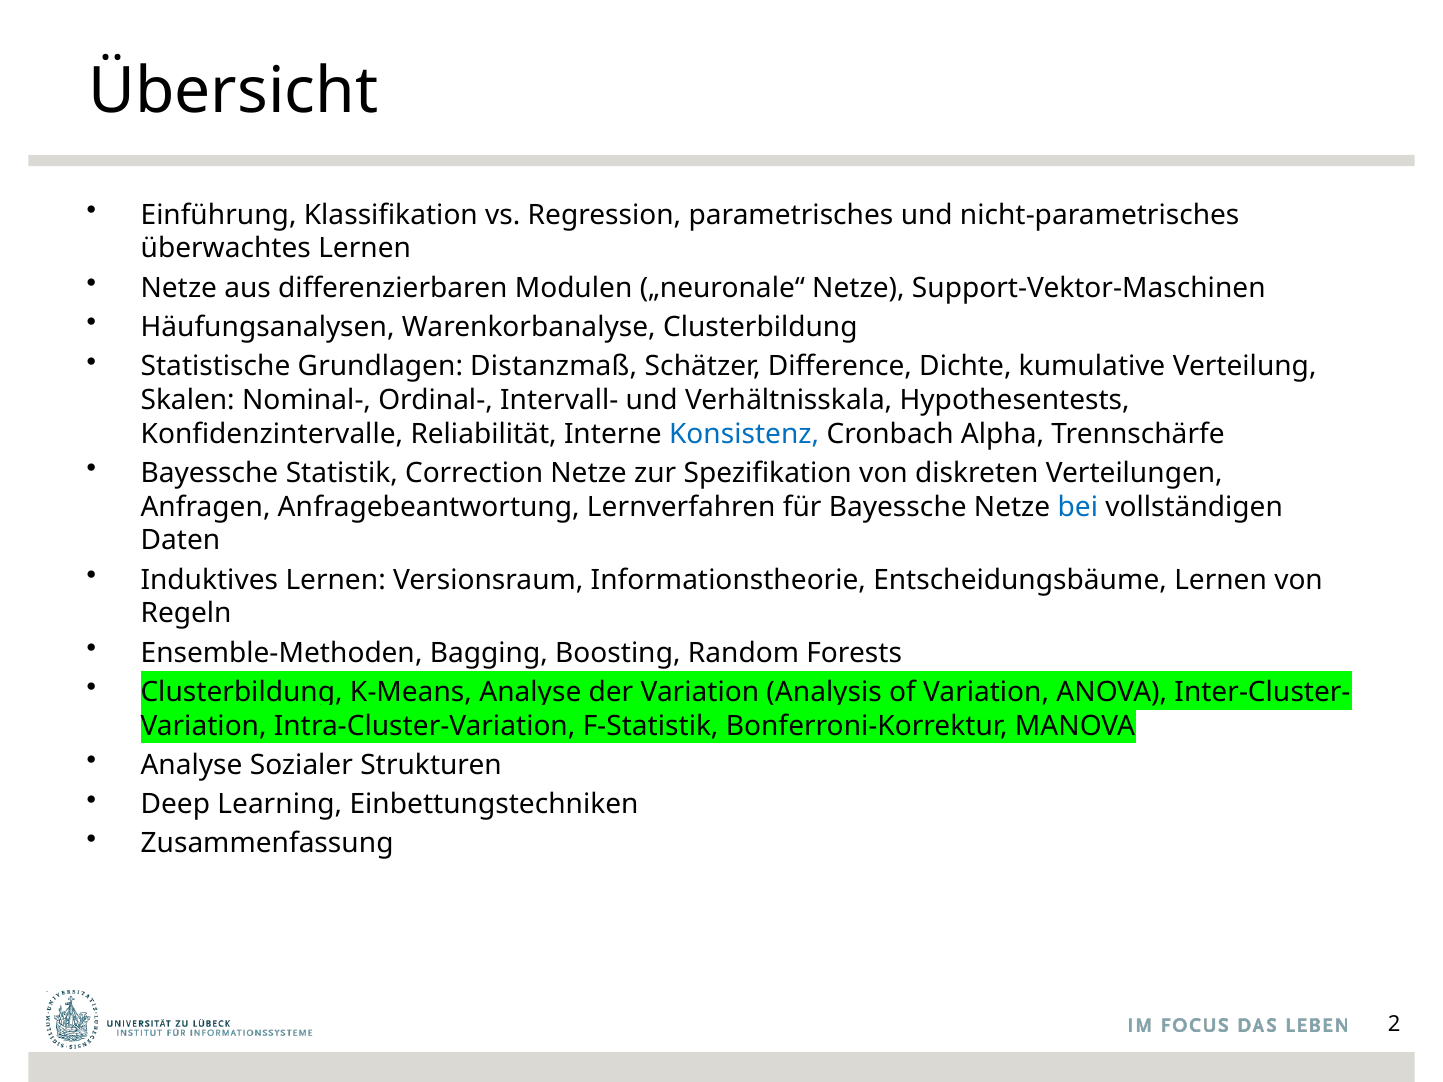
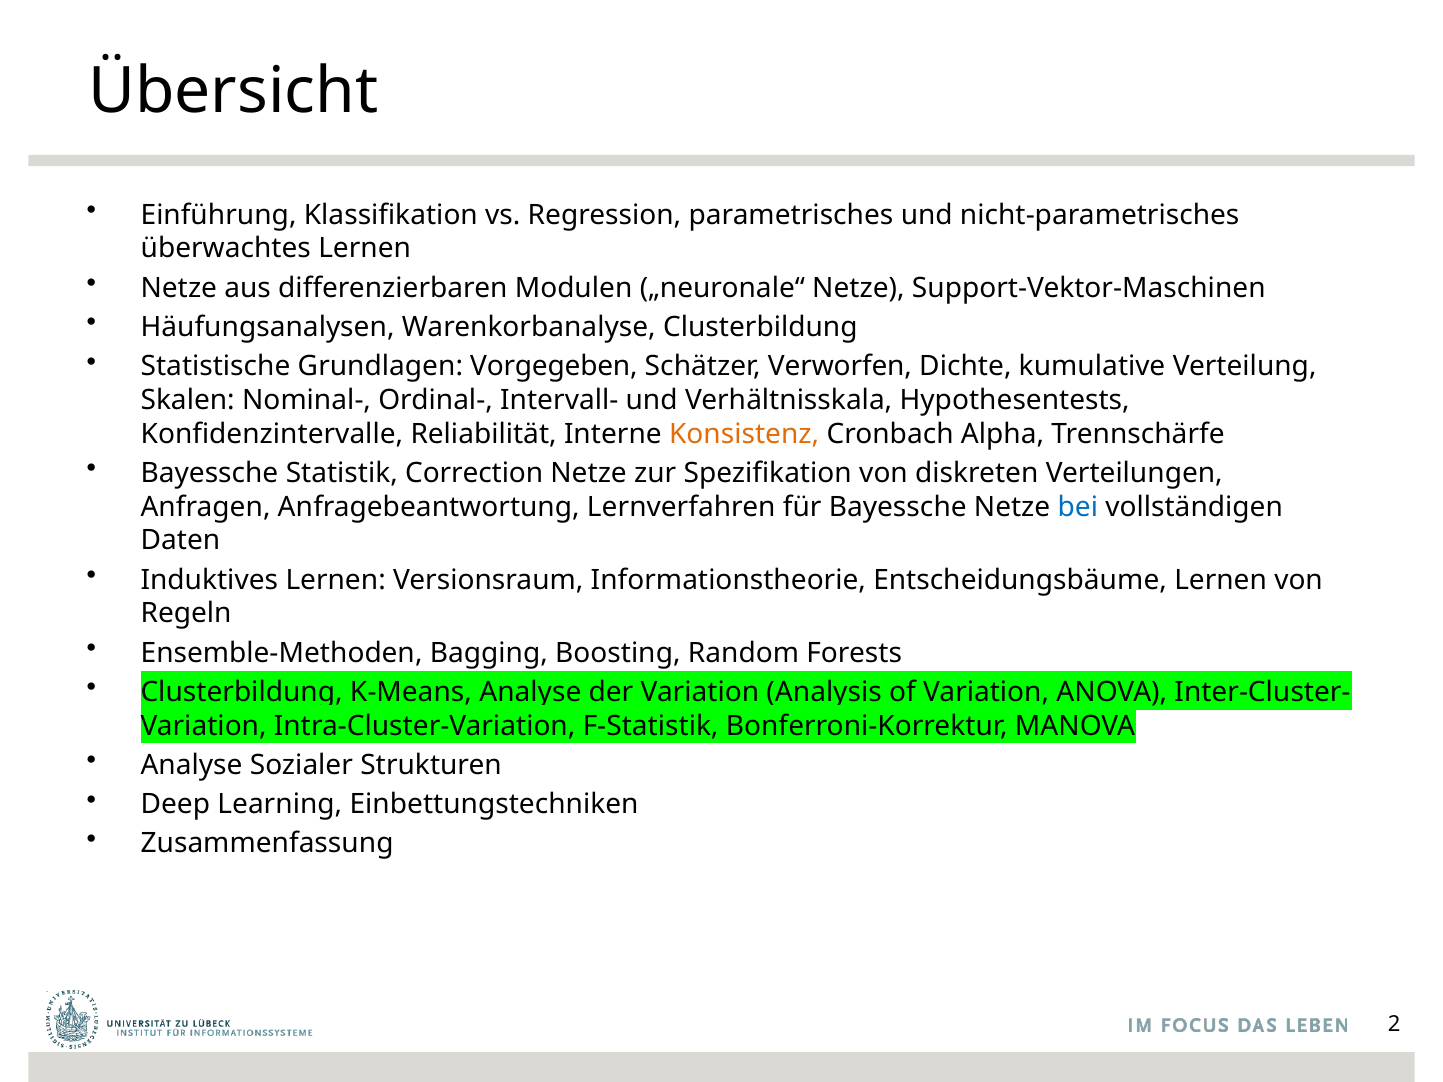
Distanzmaß: Distanzmaß -> Vorgegeben (554, 367)
Difference: Difference -> Verworfen (840, 367)
Konsistenz colour: blue -> orange (744, 434)
